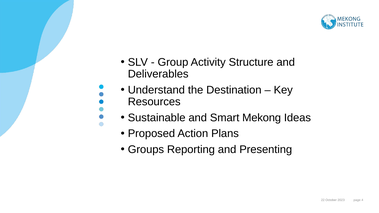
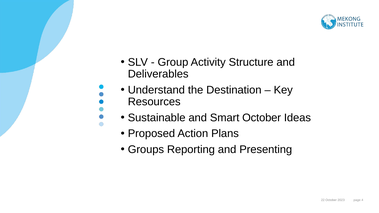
Smart Mekong: Mekong -> October (262, 118)
